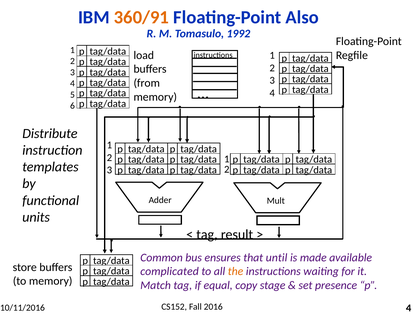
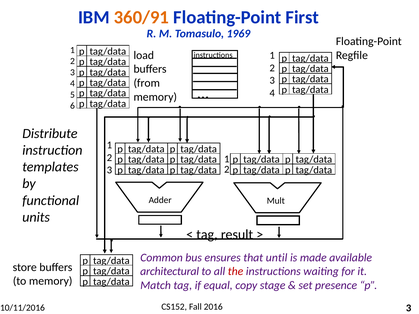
Also: Also -> First (302, 17)
1992: 1992 -> 1969 (238, 34)
complicated: complicated -> architectural (170, 272)
the colour: orange -> red (236, 272)
4: 4 -> 3 (409, 308)
